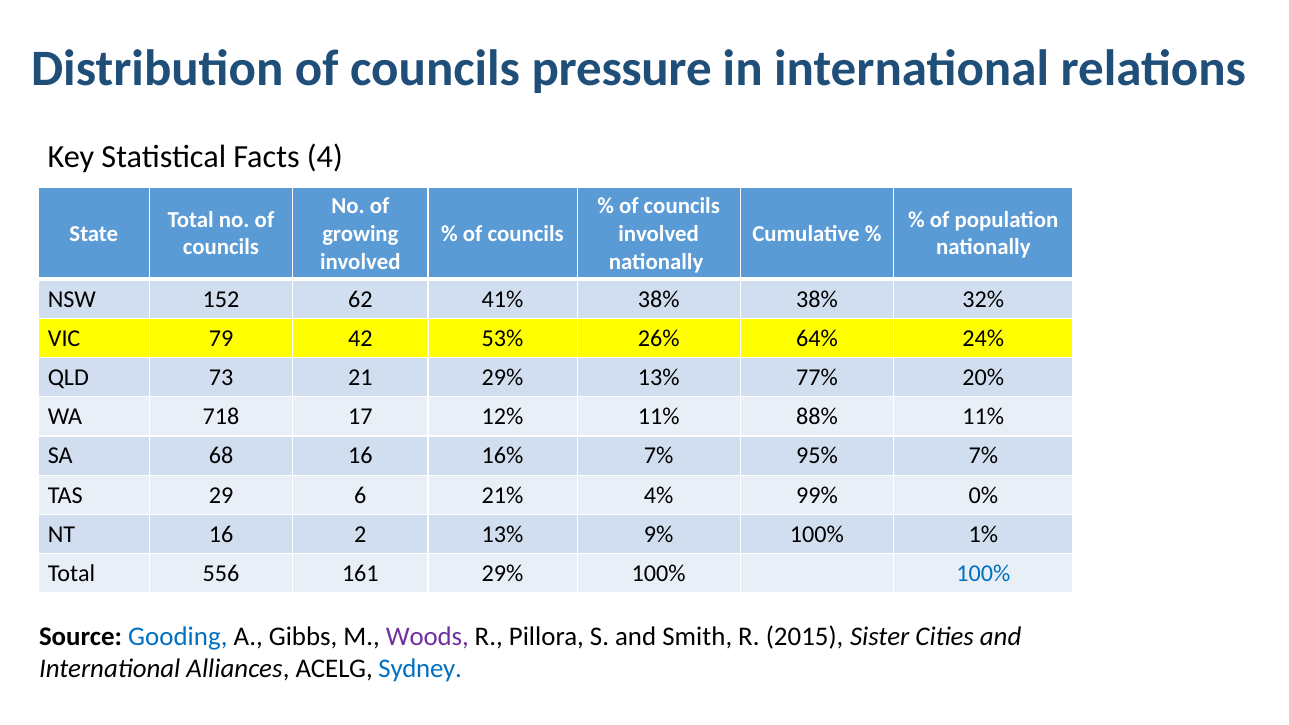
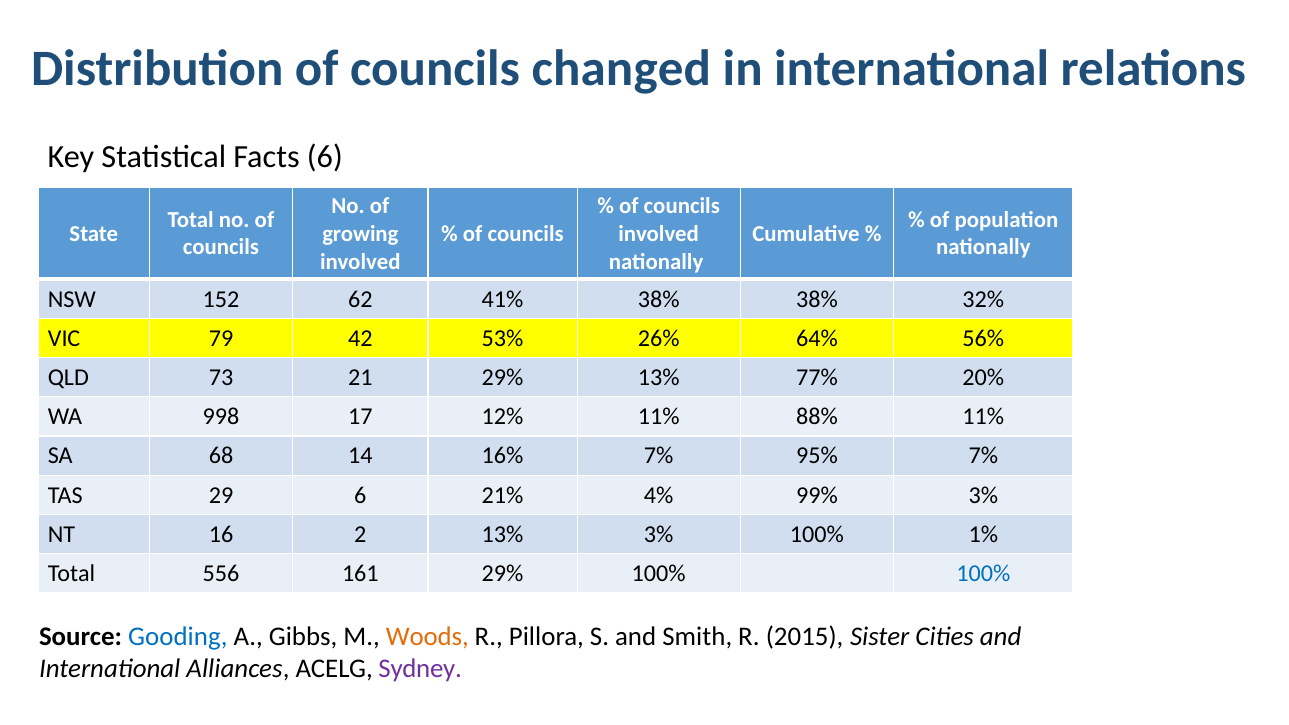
pressure: pressure -> changed (621, 68)
Facts 4: 4 -> 6 (325, 157)
24%: 24% -> 56% (983, 338)
718: 718 -> 998 (221, 417)
68 16: 16 -> 14 (360, 456)
99% 0%: 0% -> 3% (983, 495)
13% 9%: 9% -> 3% (659, 534)
Woods colour: purple -> orange (427, 637)
Sydney colour: blue -> purple (420, 669)
